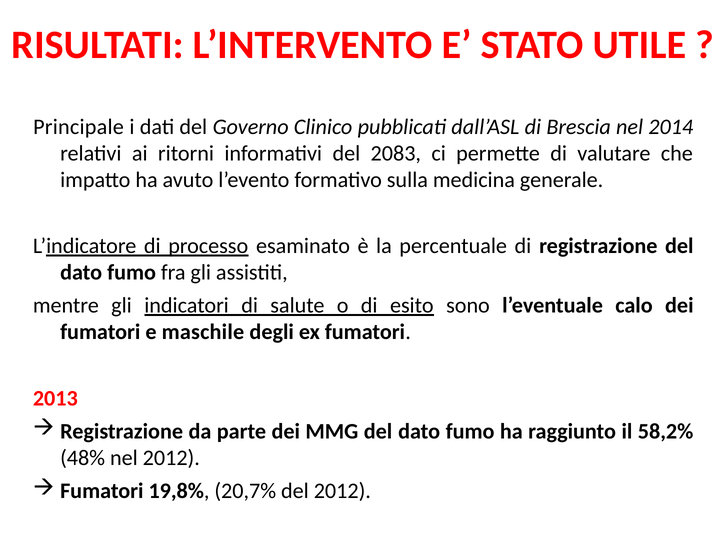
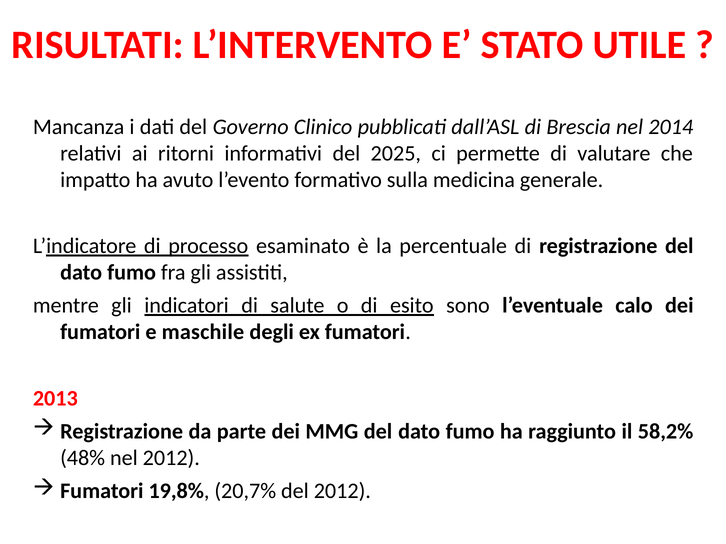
Principale: Principale -> Mancanza (79, 127)
2083: 2083 -> 2025 (396, 153)
